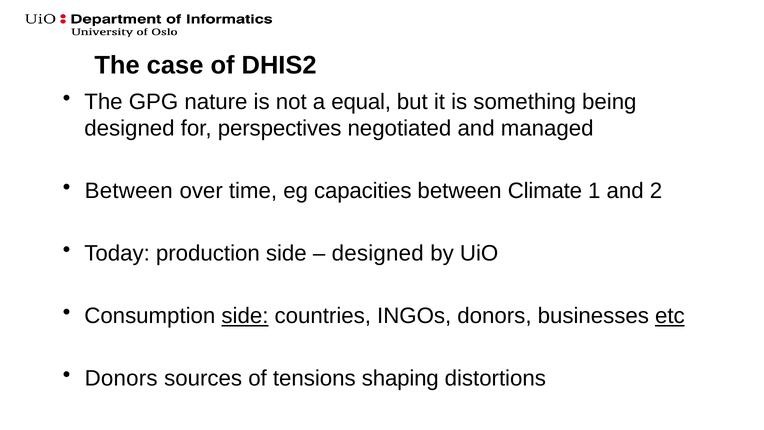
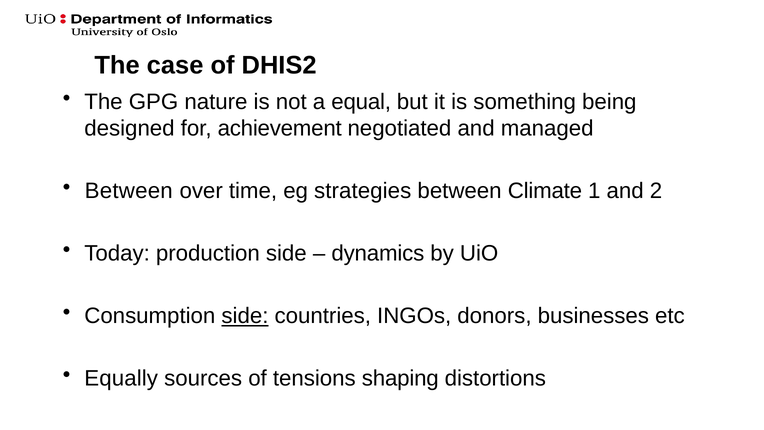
perspectives: perspectives -> achievement (280, 129)
capacities: capacities -> strategies (363, 191)
designed: designed -> dynamics (378, 253)
etc underline: present -> none (670, 316)
Donors: Donors -> Equally (121, 378)
